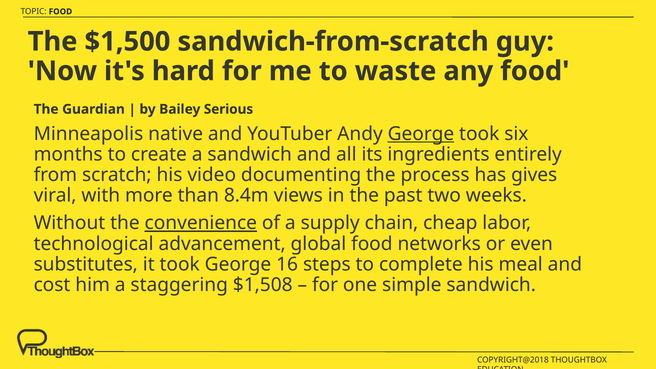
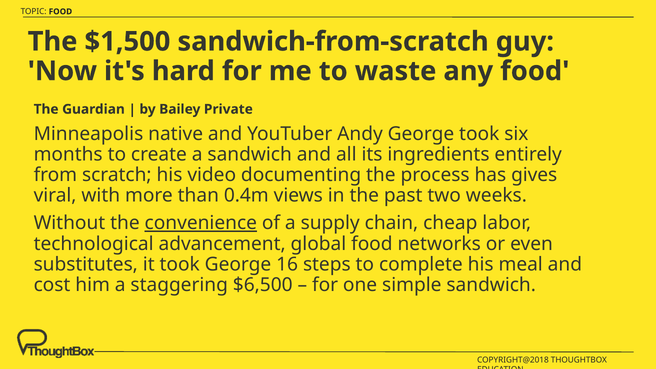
Serious: Serious -> Private (228, 109)
George underline: present -> none (421, 134)
8.4m: 8.4m -> 0.4m (246, 196)
$1,508: $1,508 -> $6,500 (263, 285)
